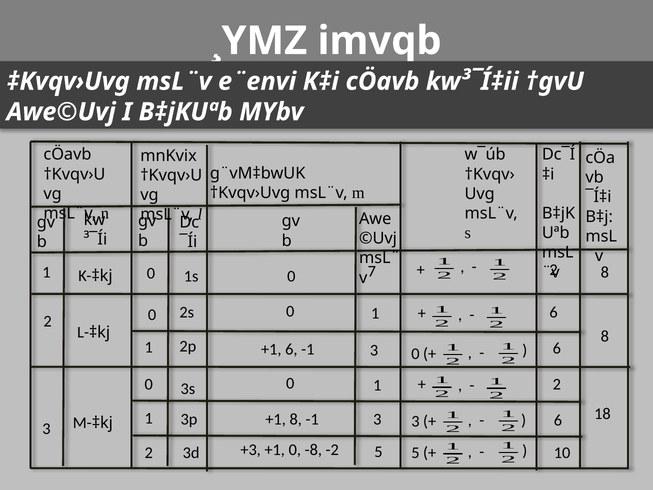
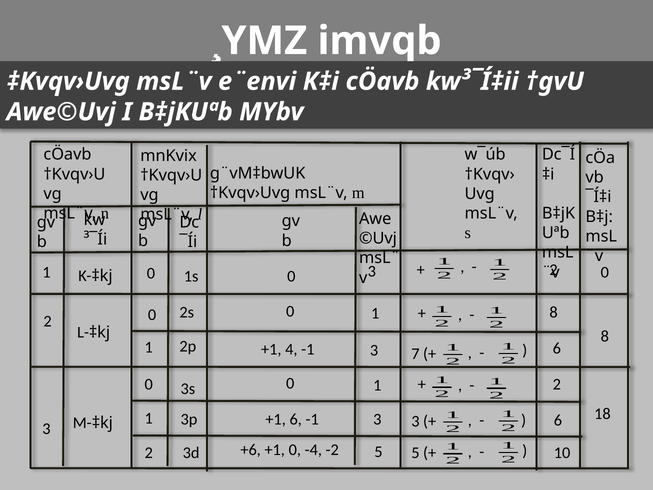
8: 8 -> 0 (605, 272)
0 7: 7 -> 3 (372, 271)
1 6: 6 -> 8 (554, 312)
+1 6: 6 -> 4 (291, 349)
3 0: 0 -> 7 (415, 354)
+1 8: 8 -> 6 (296, 419)
+3: +3 -> +6 (251, 449)
-8: -8 -> -4 (313, 449)
